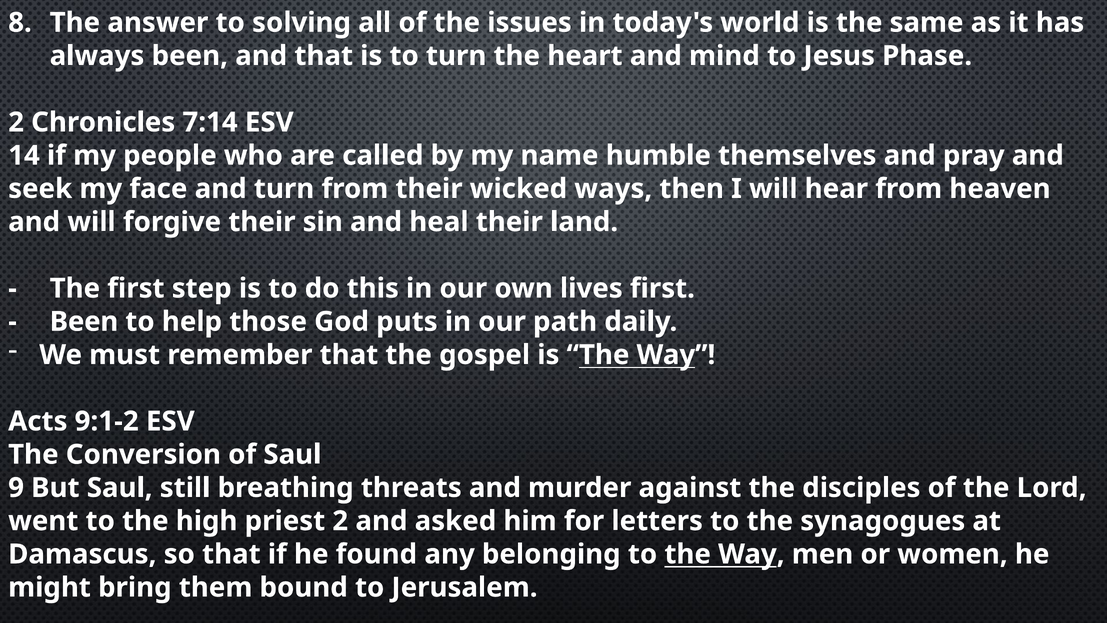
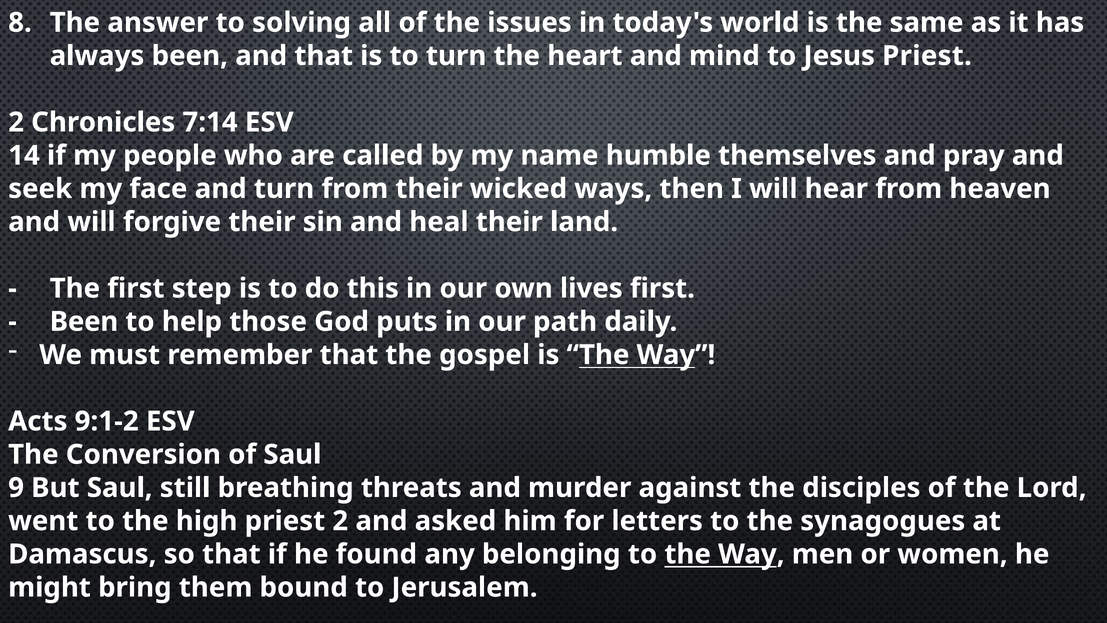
Jesus Phase: Phase -> Priest (927, 56)
